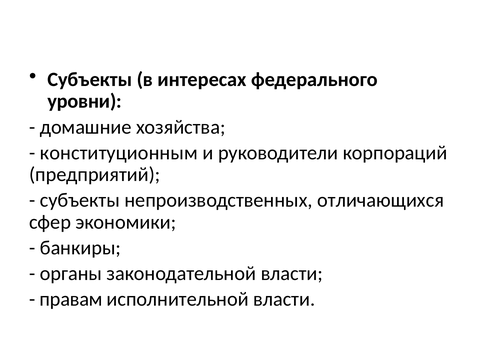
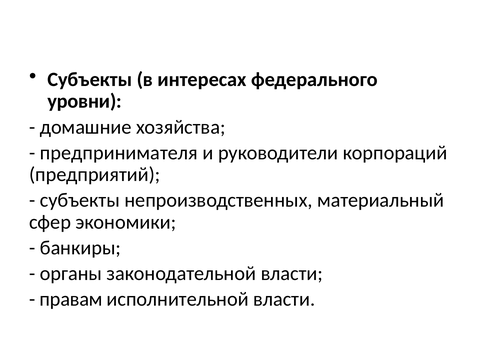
конституционным: конституционным -> предпринимателя (119, 153)
отличающихся: отличающихся -> материальный (381, 201)
